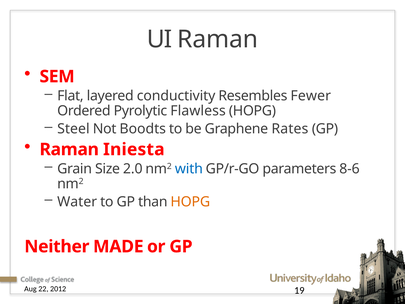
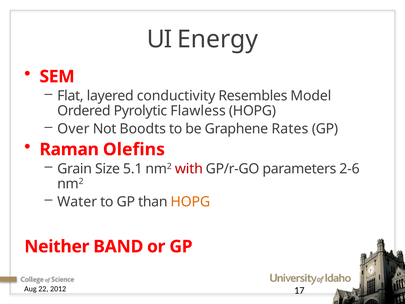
UI Raman: Raman -> Energy (218, 39)
Fewer: Fewer -> Model (311, 96)
Steel: Steel -> Over (73, 129)
Iniesta: Iniesta -> Olefins (134, 149)
2.0: 2.0 -> 5.1 (133, 169)
with colour: blue -> red (189, 169)
8-6: 8-6 -> 2-6 (350, 169)
MADE: MADE -> BAND (118, 246)
19: 19 -> 17 (299, 290)
